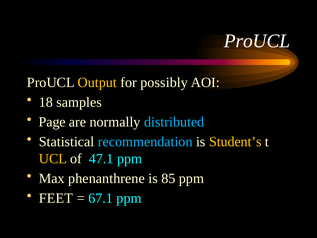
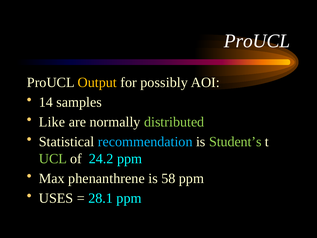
18: 18 -> 14 (46, 102)
Page: Page -> Like (52, 122)
distributed colour: light blue -> light green (174, 122)
Student’s colour: yellow -> light green (235, 142)
UCL colour: yellow -> light green (53, 158)
47.1: 47.1 -> 24.2 (101, 158)
85: 85 -> 58 (168, 178)
FEET: FEET -> USES (56, 198)
67.1: 67.1 -> 28.1 (101, 198)
